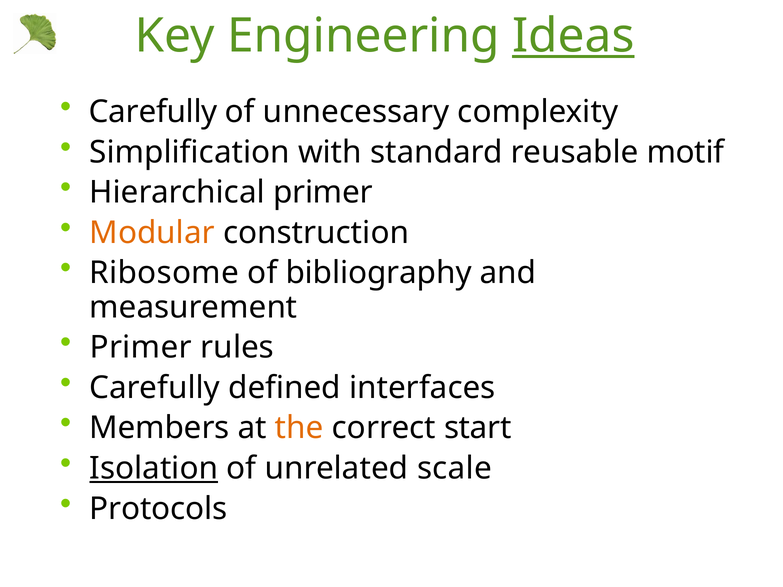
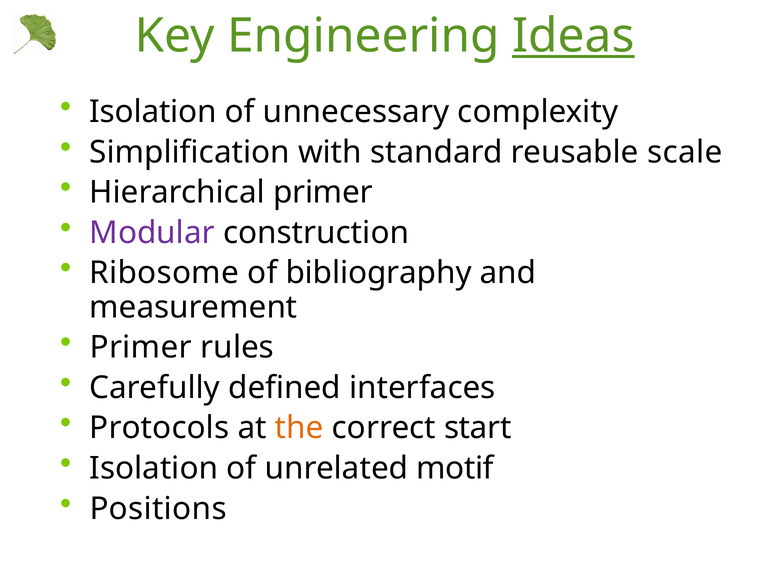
Carefully: Carefully -> Isolation (153, 112)
motif: motif -> scale (685, 152)
Modular colour: orange -> purple (152, 233)
Members: Members -> Protocols (159, 428)
Isolation underline: present -> none (154, 469)
scale: scale -> motif (455, 469)
Protocols: Protocols -> Positions (158, 509)
